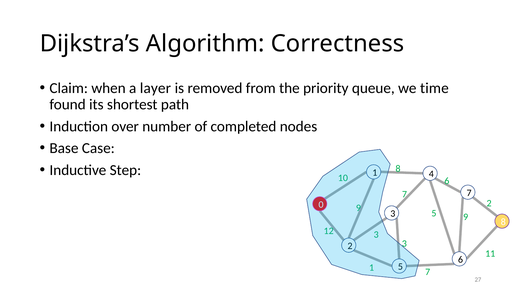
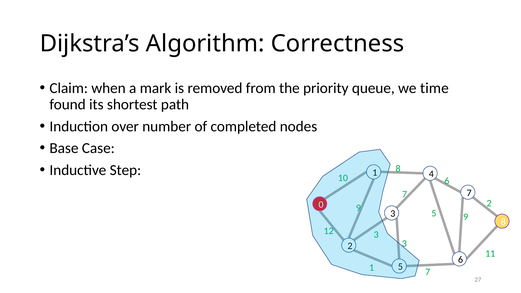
layer: layer -> mark (156, 88)
